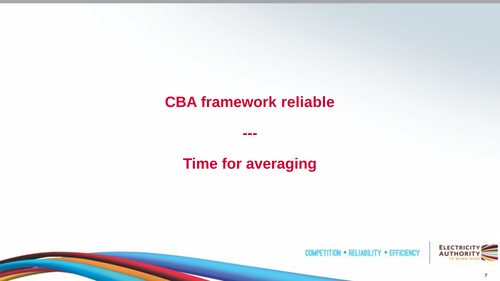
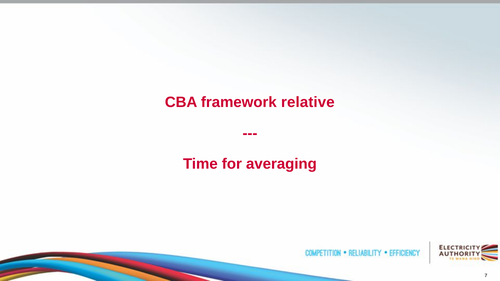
reliable: reliable -> relative (308, 102)
